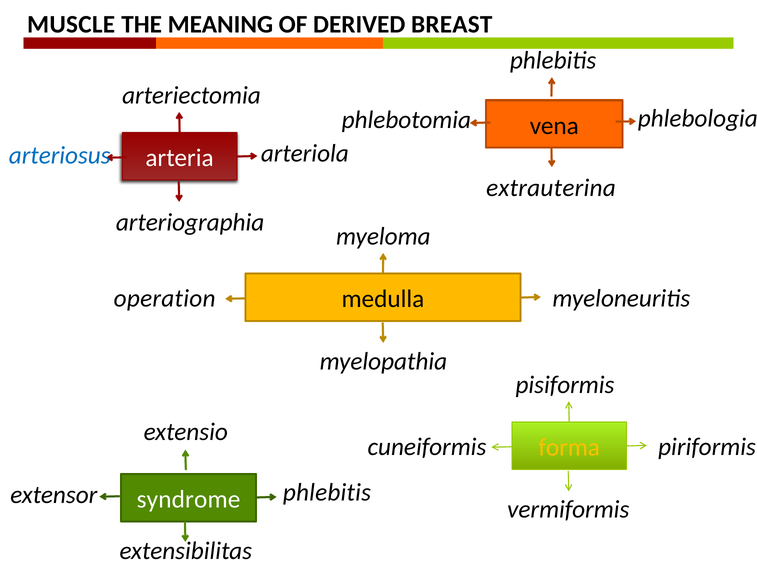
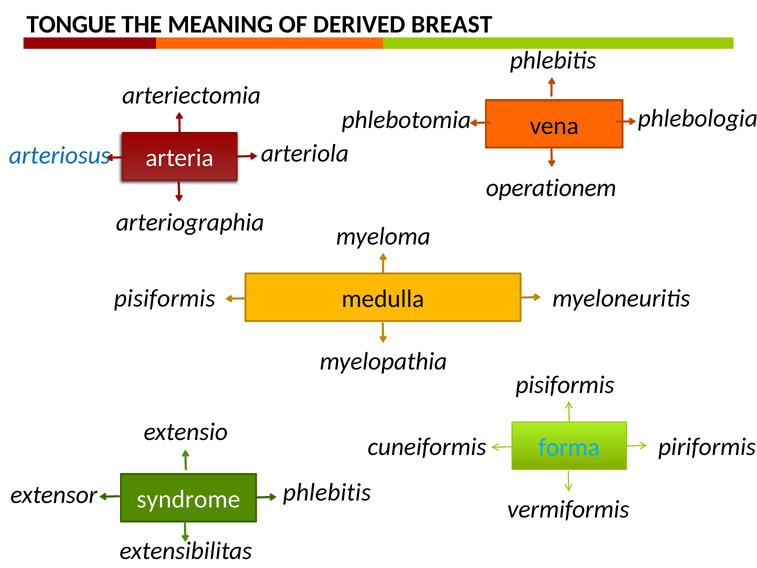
MUSCLE: MUSCLE -> TONGUE (71, 25)
extrauterina: extrauterina -> operationem (551, 188)
operation: operation -> pisiformis (165, 298)
forma colour: yellow -> light blue (569, 447)
